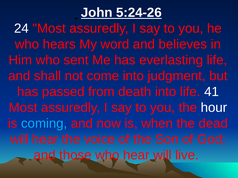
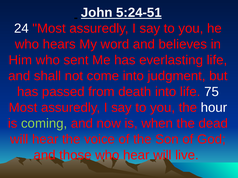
5:24-26: 5:24-26 -> 5:24-51 (139, 13)
41: 41 -> 75 (212, 92)
coming colour: light blue -> light green (44, 124)
